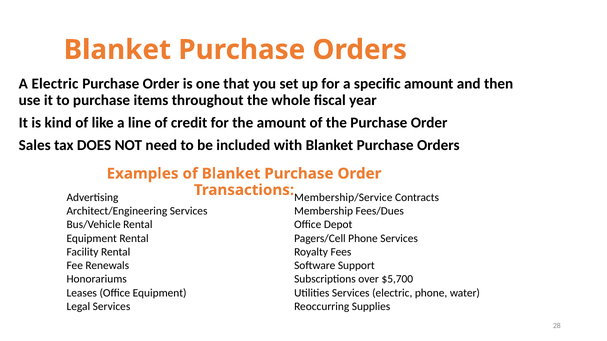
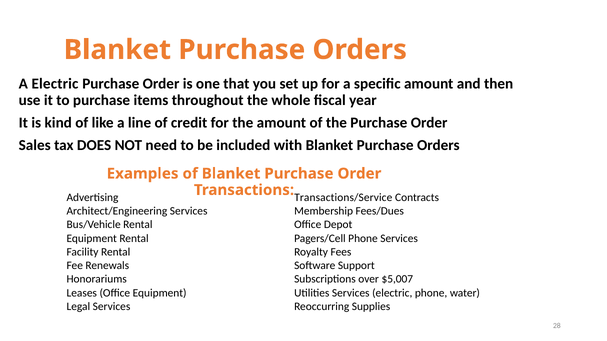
Membership/Service: Membership/Service -> Transactions/Service (343, 198)
$5,700: $5,700 -> $5,007 (397, 280)
